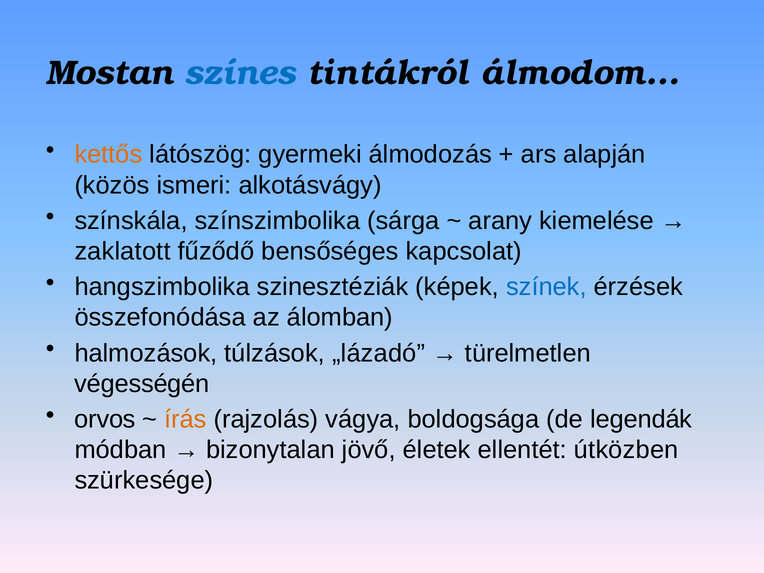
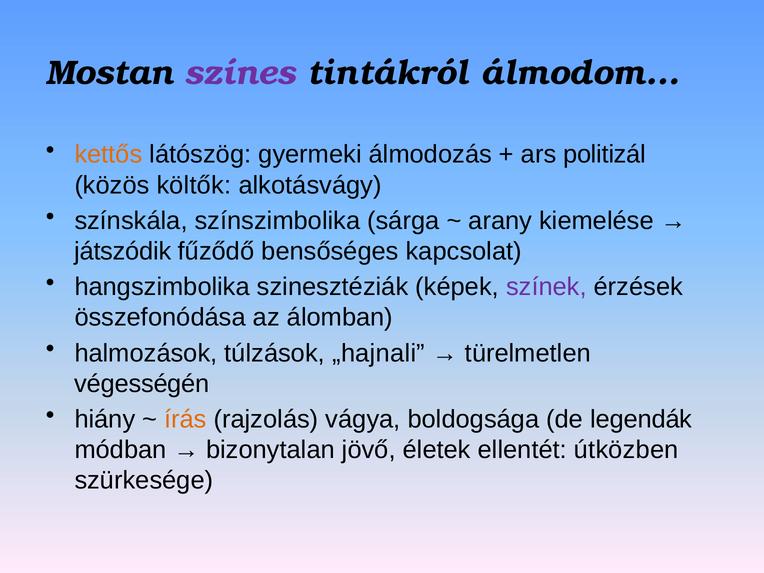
színes colour: blue -> purple (240, 73)
alapján: alapján -> politizál (605, 155)
ismeri: ismeri -> költők (194, 185)
zaklatott: zaklatott -> játszódik (123, 251)
színek colour: blue -> purple (546, 287)
„lázadó: „lázadó -> „hajnali (379, 353)
orvos: orvos -> hiány (105, 419)
